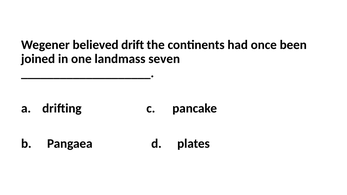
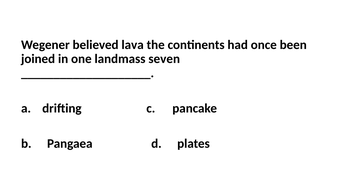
drift: drift -> lava (133, 45)
